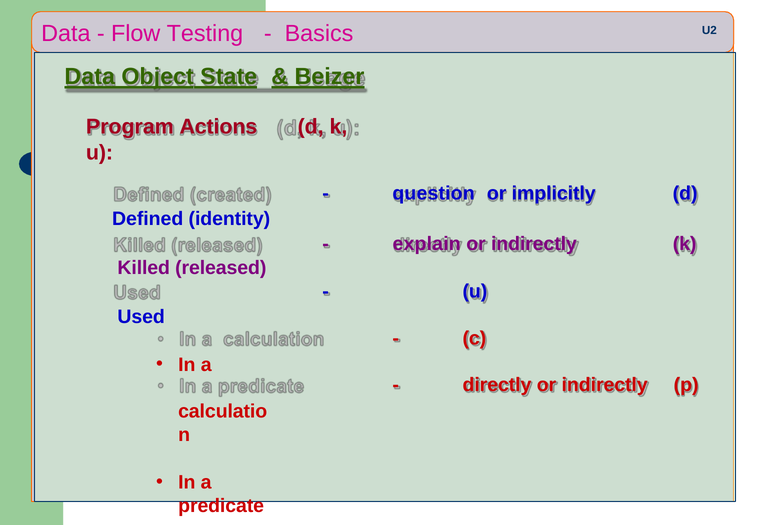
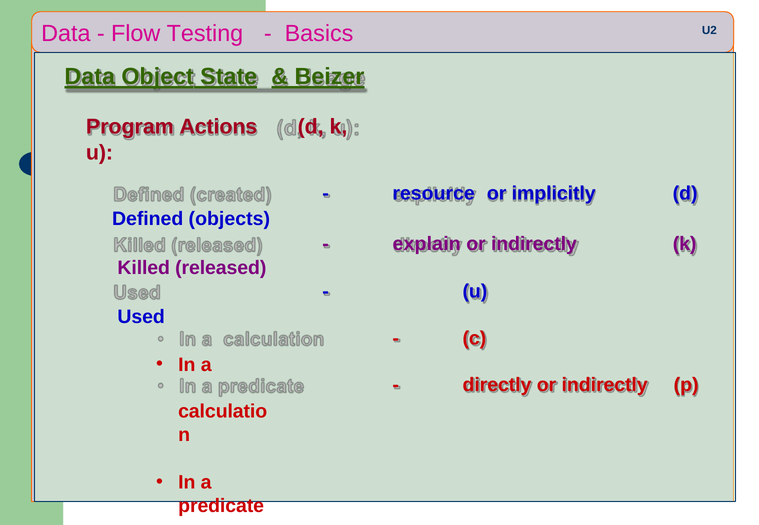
question: question -> resource (434, 194)
identity: identity -> objects (229, 219)
